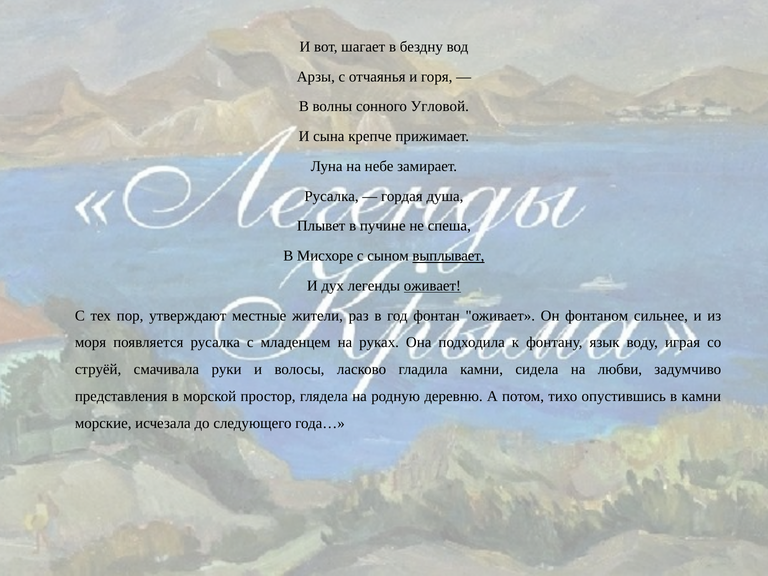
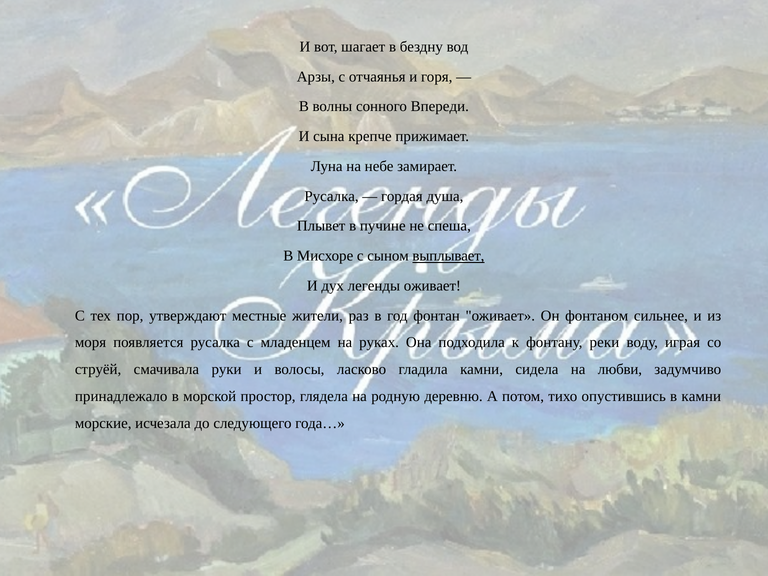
Угловой: Угловой -> Впереди (440, 107)
оживает underline: present -> none (432, 286)
язык: язык -> реки (604, 343)
представления: представления -> принадлежало (121, 396)
